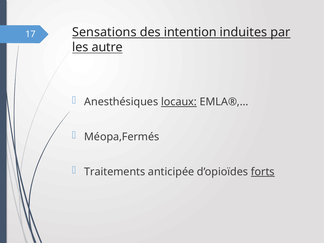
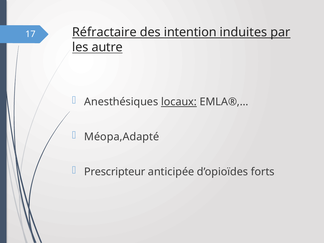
Sensations: Sensations -> Réfractaire (104, 32)
Méopa,Fermés: Méopa,Fermés -> Méopa,Adapté (122, 137)
Traitements: Traitements -> Prescripteur (115, 172)
forts underline: present -> none (263, 172)
